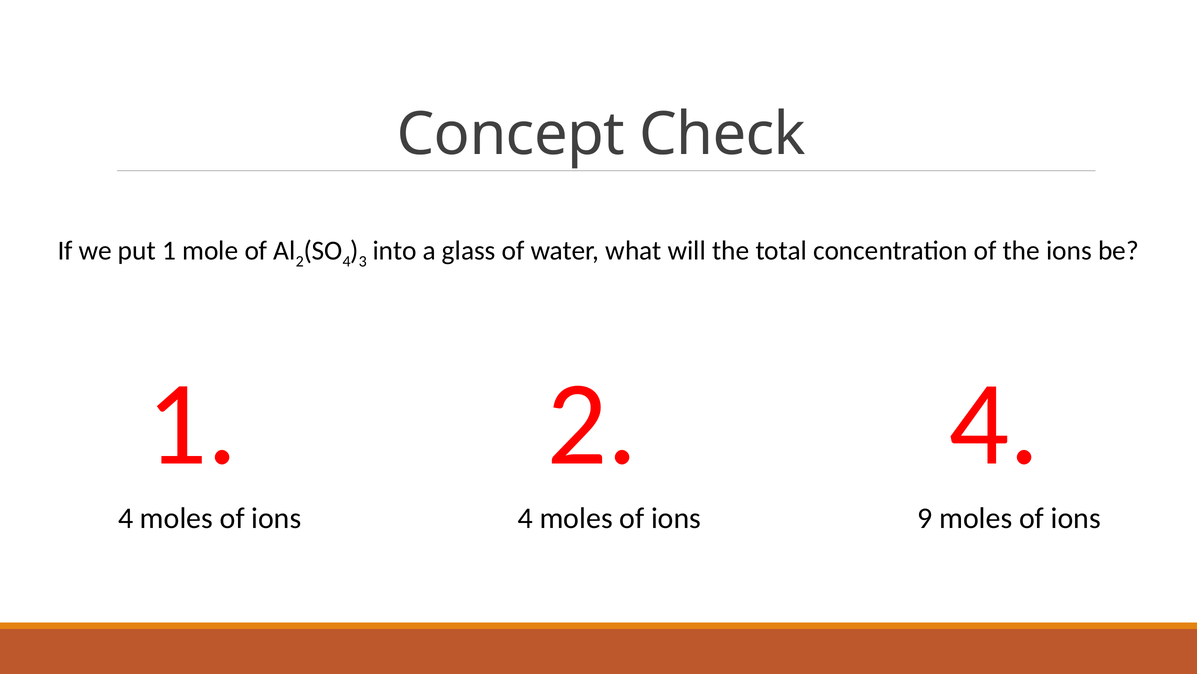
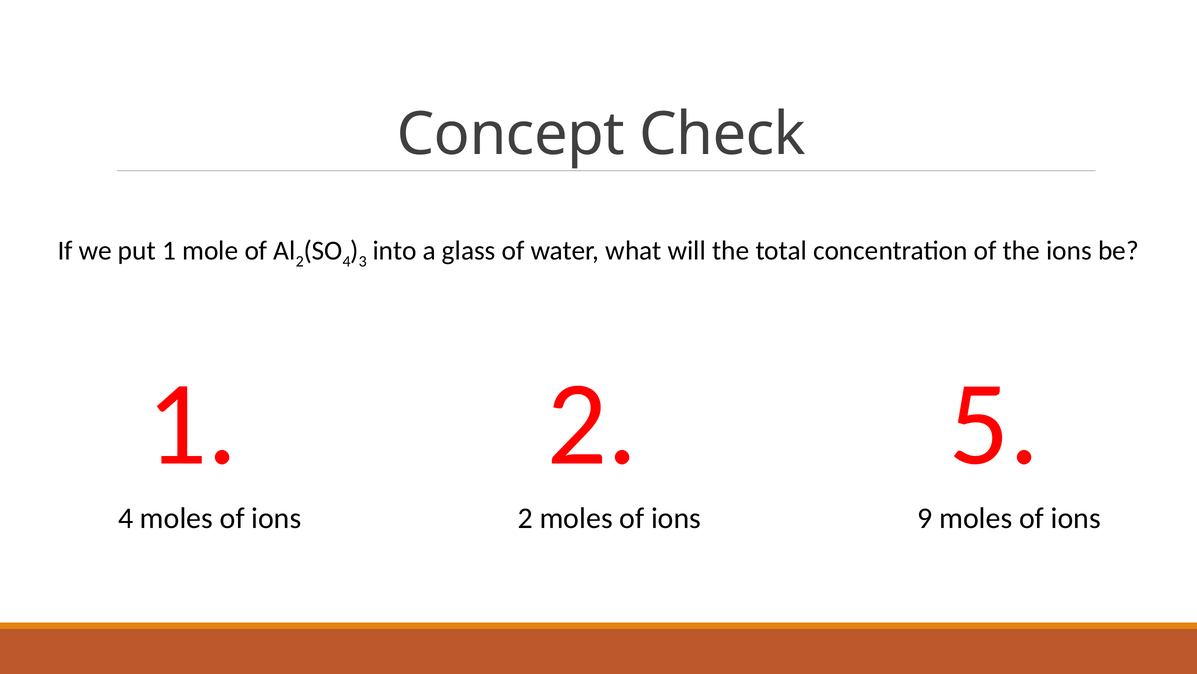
1 4: 4 -> 5 (994, 424)
ions 4: 4 -> 2 (525, 518)
